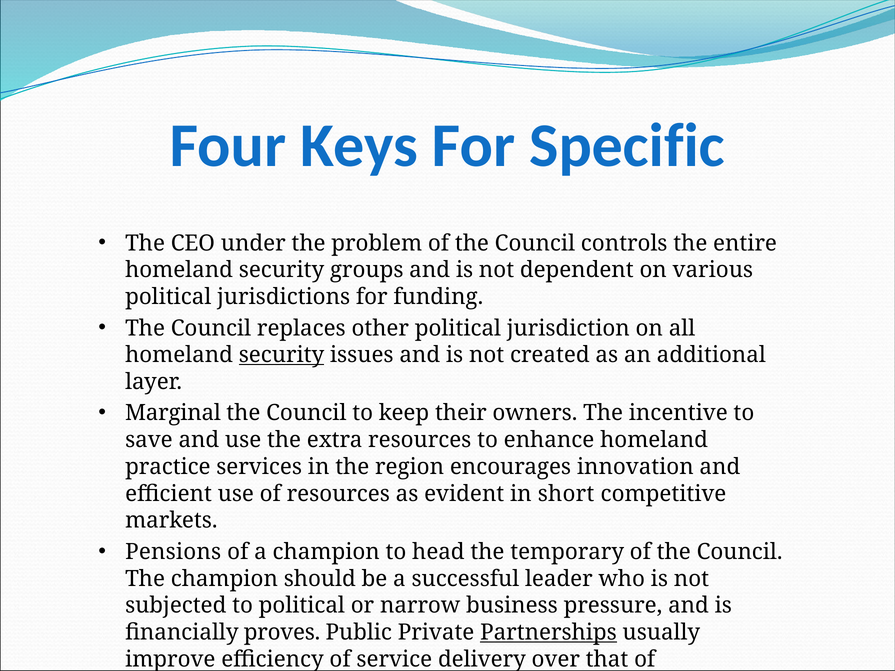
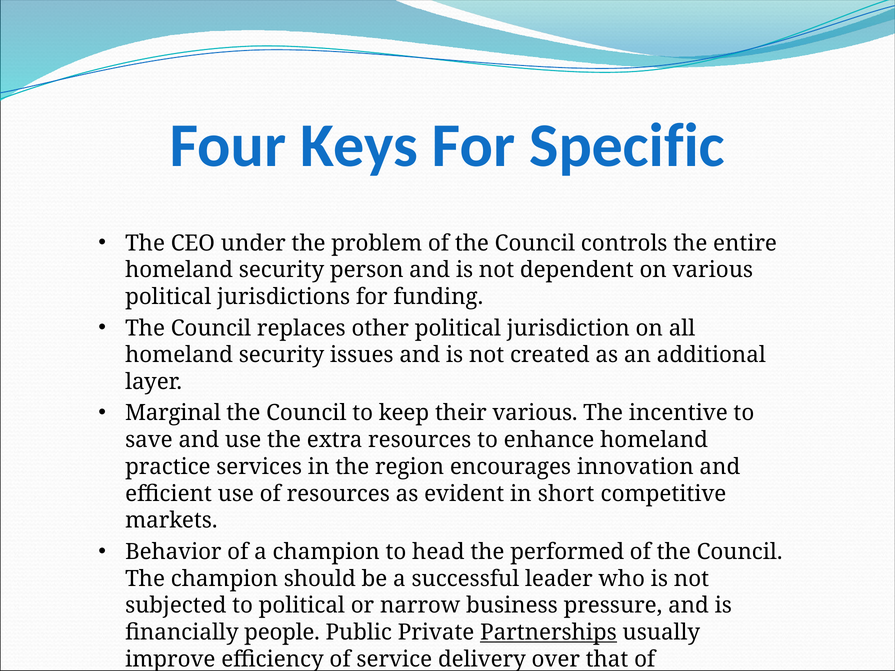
groups: groups -> person (367, 270)
security underline: present -> none (281, 355)
their owners: owners -> various (535, 413)
Pensions: Pensions -> Behavior (173, 552)
temporary: temporary -> performed (567, 552)
proves: proves -> people (282, 633)
